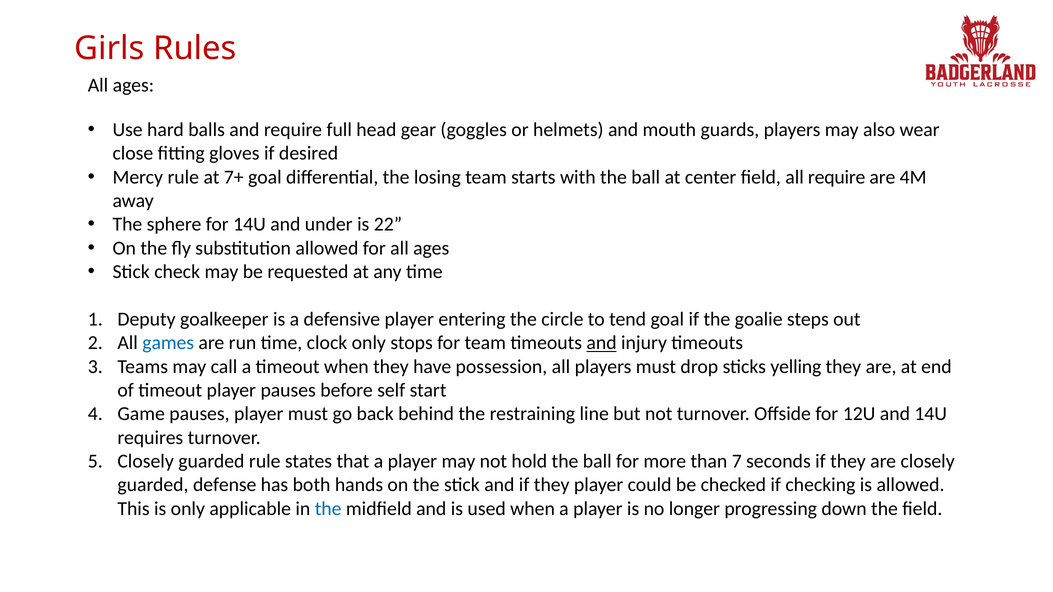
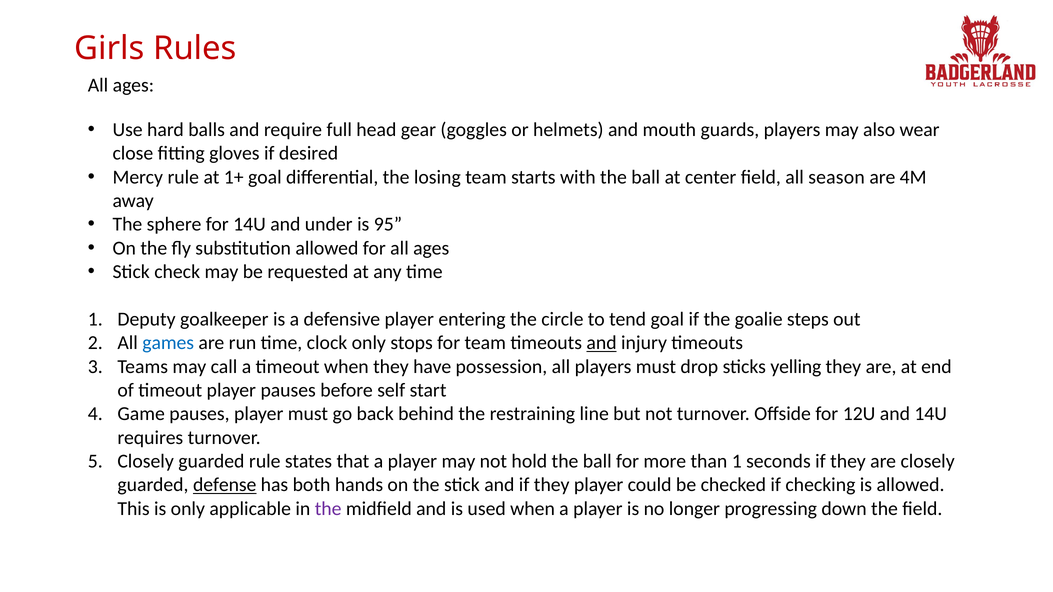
7+: 7+ -> 1+ (234, 177)
all require: require -> season (837, 177)
22: 22 -> 95 (388, 225)
than 7: 7 -> 1 (737, 462)
defense underline: none -> present (225, 485)
the colour: blue -> purple (328, 509)
